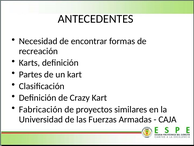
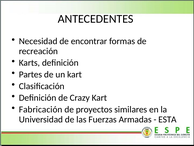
CAJA: CAJA -> ESTA (167, 119)
